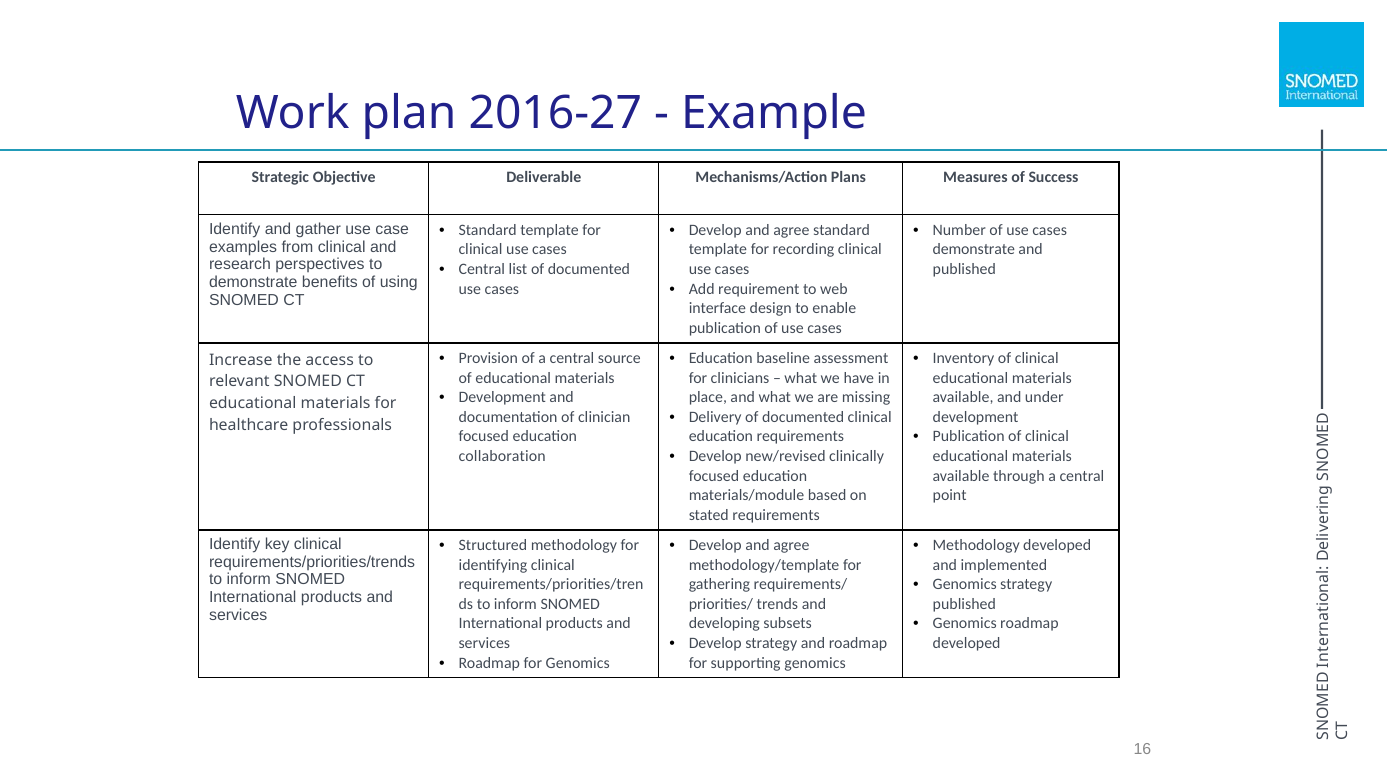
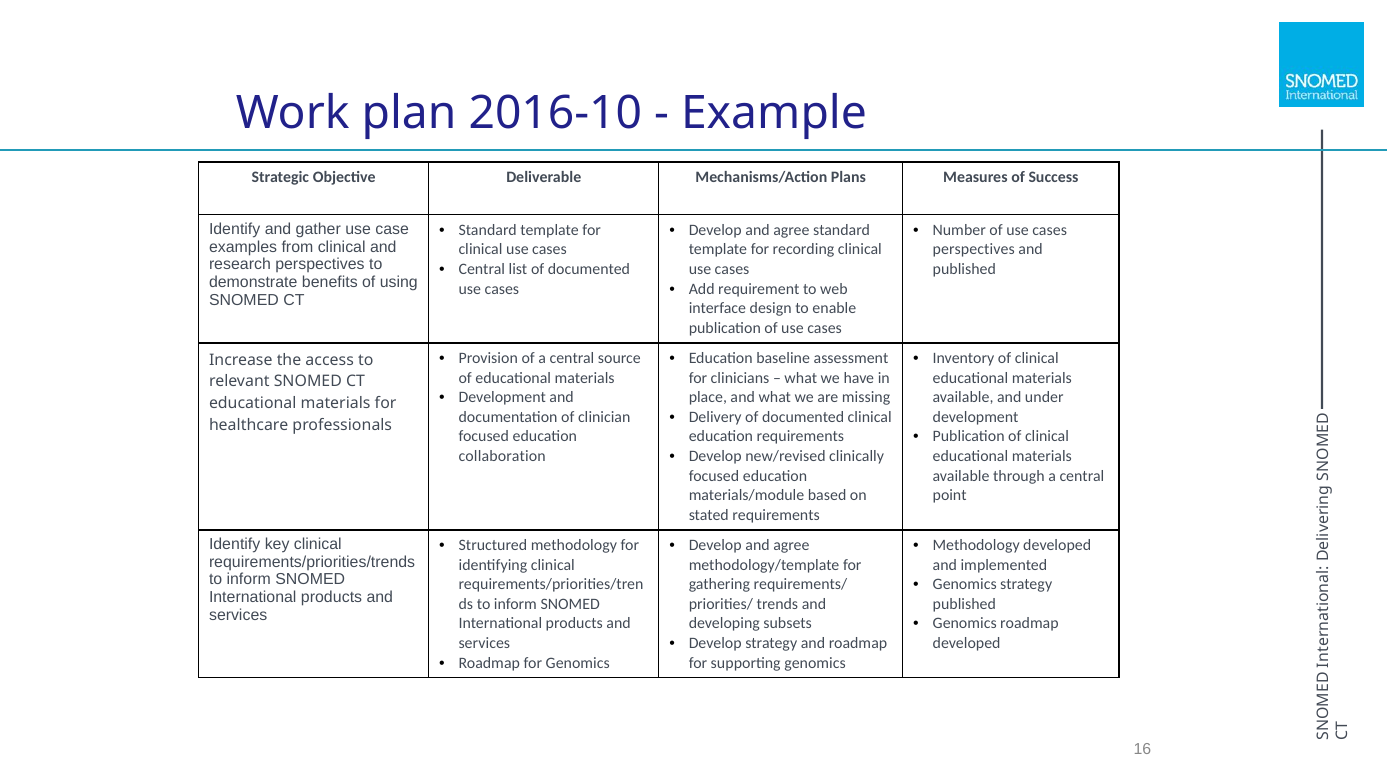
2016-27: 2016-27 -> 2016-10 (555, 113)
demonstrate: demonstrate -> perspectives (974, 250)
